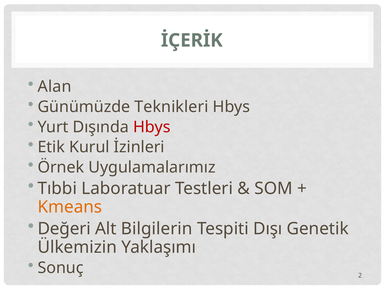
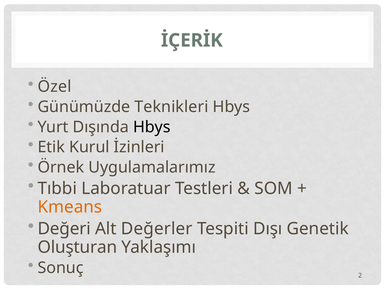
Alan: Alan -> Özel (55, 86)
Hbys colour: red -> black (152, 127)
Bilgilerin: Bilgilerin -> Değerler (157, 228)
Ülkemizin: Ülkemizin -> Oluşturan (77, 247)
